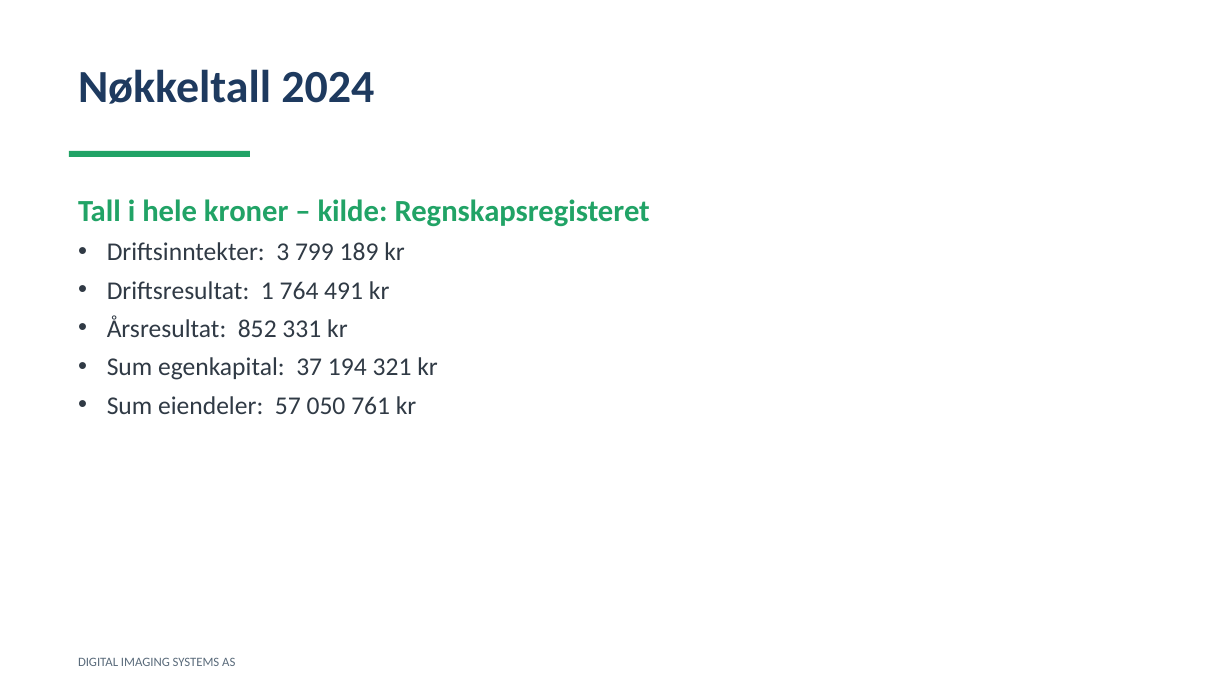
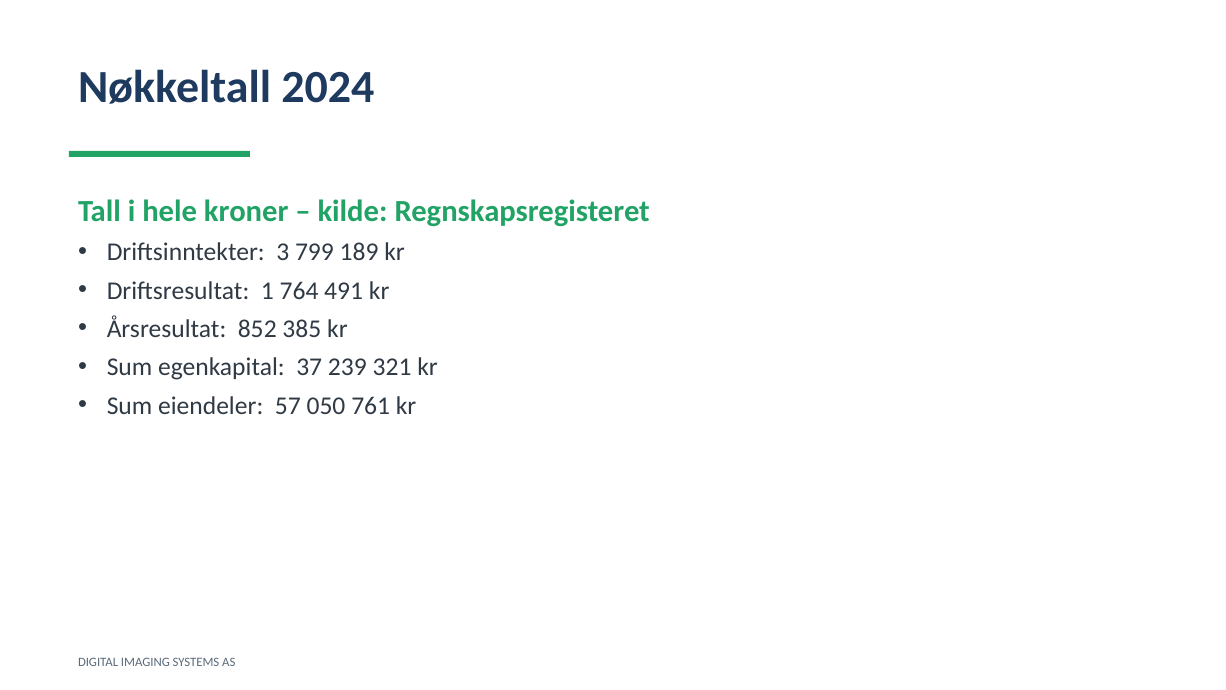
331: 331 -> 385 (302, 329)
194: 194 -> 239 (347, 367)
